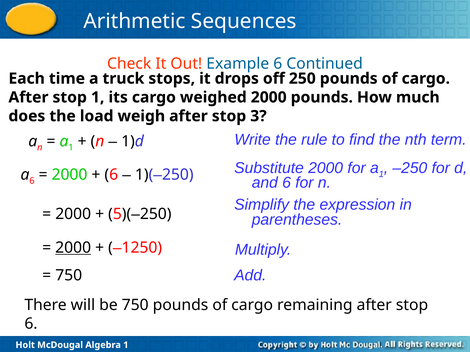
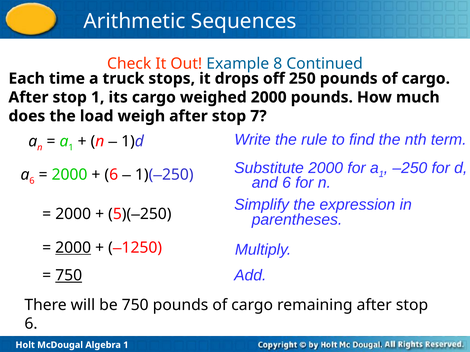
Example 6: 6 -> 8 (278, 64)
3: 3 -> 7 (258, 116)
750 underline: none -> present (69, 276)
